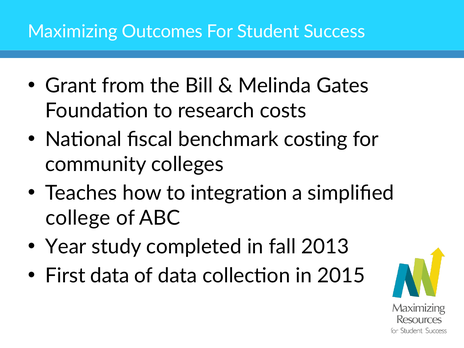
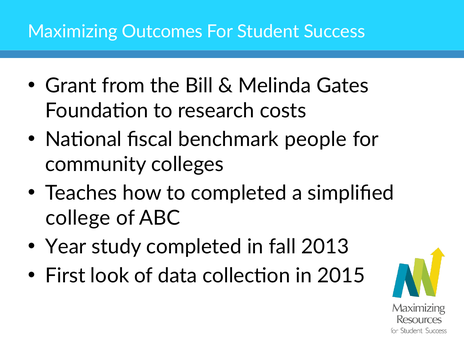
costing: costing -> people (316, 139)
to integration: integration -> completed (239, 193)
First data: data -> look (110, 276)
